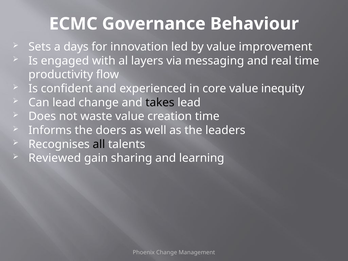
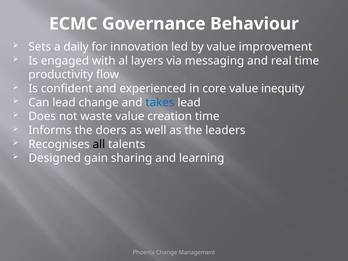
days: days -> daily (76, 47)
takes colour: black -> blue (160, 102)
Reviewed: Reviewed -> Designed (55, 158)
